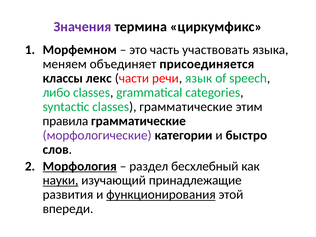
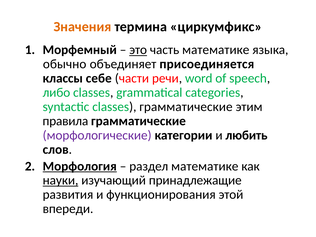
Значения colour: purple -> orange (82, 27)
Морфемном: Морфемном -> Морфемный (80, 50)
это underline: none -> present (138, 50)
часть участвовать: участвовать -> математике (216, 50)
меняем: меняем -> обычно (65, 64)
лекс: лекс -> себе (99, 78)
язык: язык -> word (199, 78)
быстро: быстро -> любить (246, 135)
раздел бесхлебный: бесхлебный -> математике (205, 166)
функционирования underline: present -> none (161, 195)
